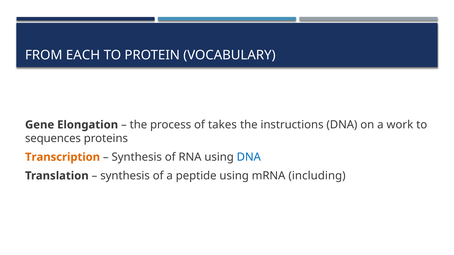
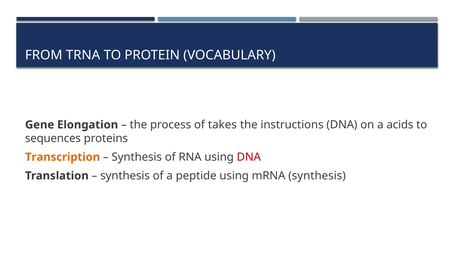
EACH: EACH -> TRNA (83, 55)
work: work -> acids (400, 125)
DNA colour: blue -> red (249, 157)
mRNA including: including -> synthesis (317, 176)
